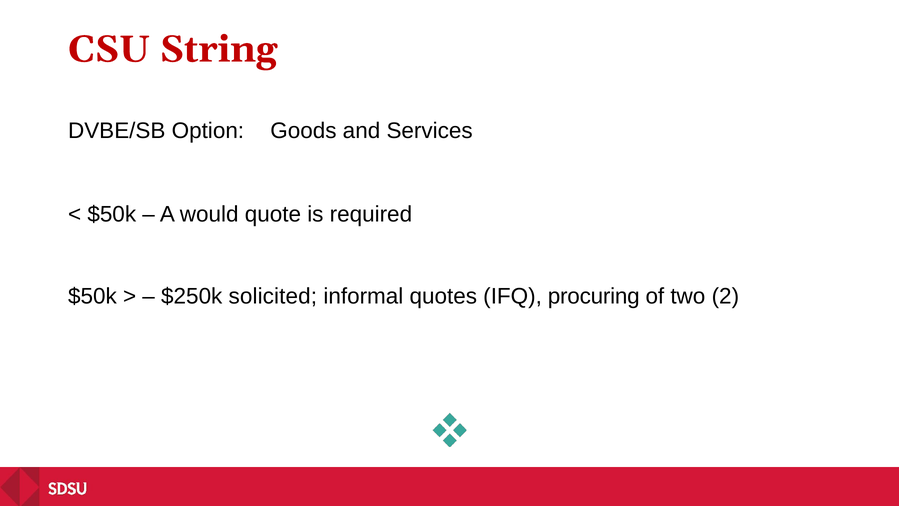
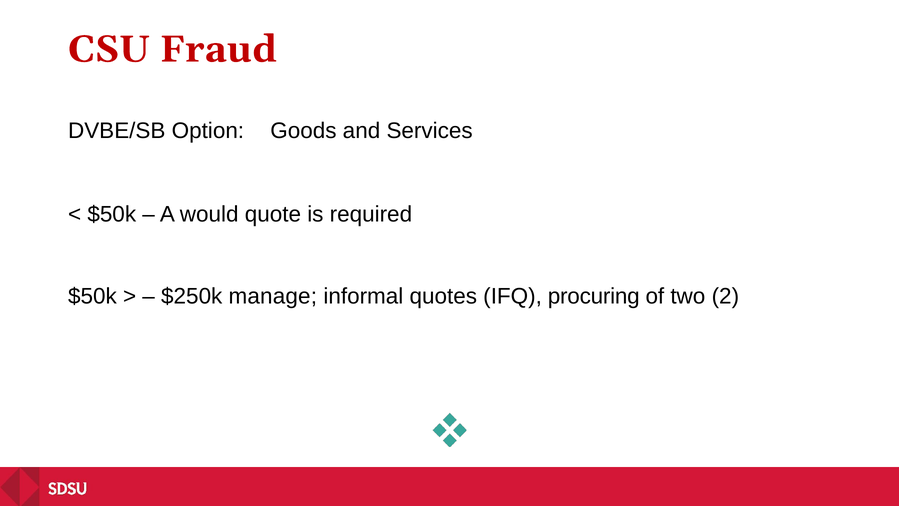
String: String -> Fraud (218, 49)
solicited: solicited -> manage (273, 296)
